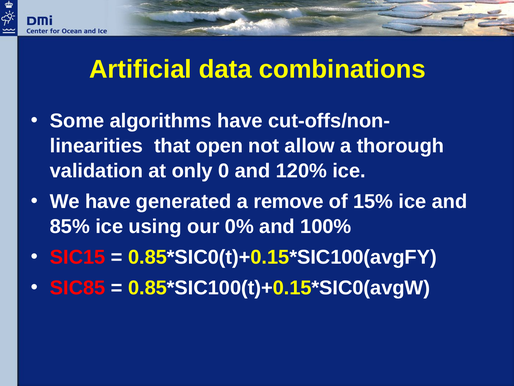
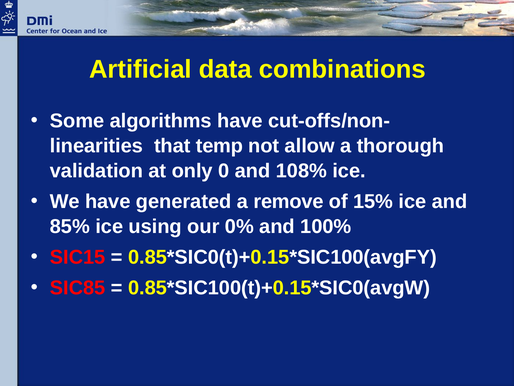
open: open -> temp (219, 146)
120%: 120% -> 108% (301, 171)
